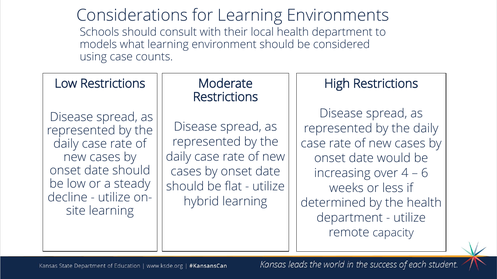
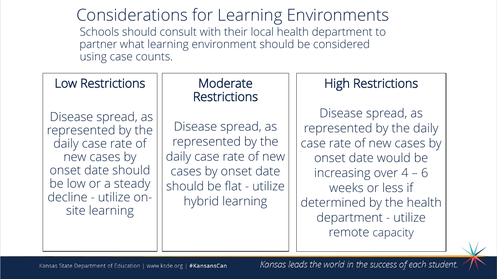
models: models -> partner (98, 45)
